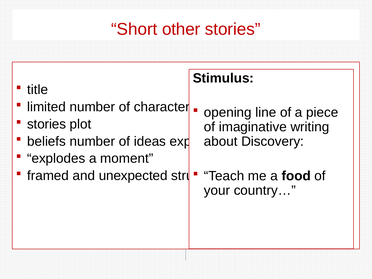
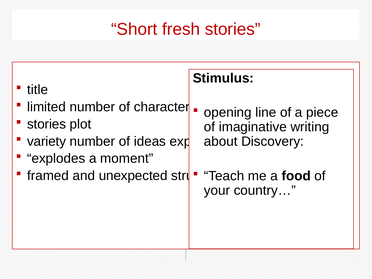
other: other -> fresh (181, 29)
beliefs: beliefs -> variety (47, 141)
